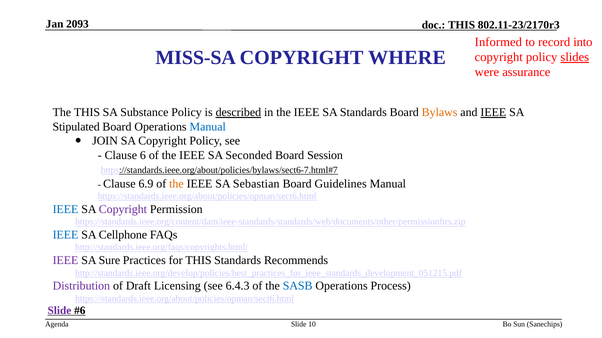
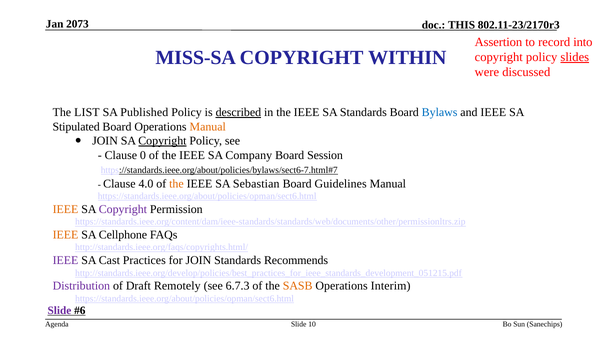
2093: 2093 -> 2073 (77, 24)
Informed: Informed -> Assertion (498, 42)
WHERE: WHERE -> WITHIN (407, 58)
assurance: assurance -> discussed (526, 72)
The THIS: THIS -> LIST (87, 113)
Substance: Substance -> Published (144, 113)
Bylaws colour: orange -> blue (440, 113)
IEEE underline: present -> none (493, 113)
Manual colour: blue -> orange (208, 127)
Copyright underline: none -> present (162, 141)
6: 6 -> 0 (143, 155)
Seconded: Seconded -> Company (249, 155)
6.9: 6.9 -> 4.0 (146, 184)
IEEE colour: blue -> orange (66, 210)
IEEE colour: blue -> orange (66, 235)
Sure: Sure -> Cast (109, 261)
for THIS: THIS -> JOIN (198, 261)
Licensing: Licensing -> Remotely (177, 286)
6.4.3: 6.4.3 -> 6.7.3 (238, 286)
SASB colour: blue -> orange (298, 286)
Process: Process -> Interim (391, 286)
